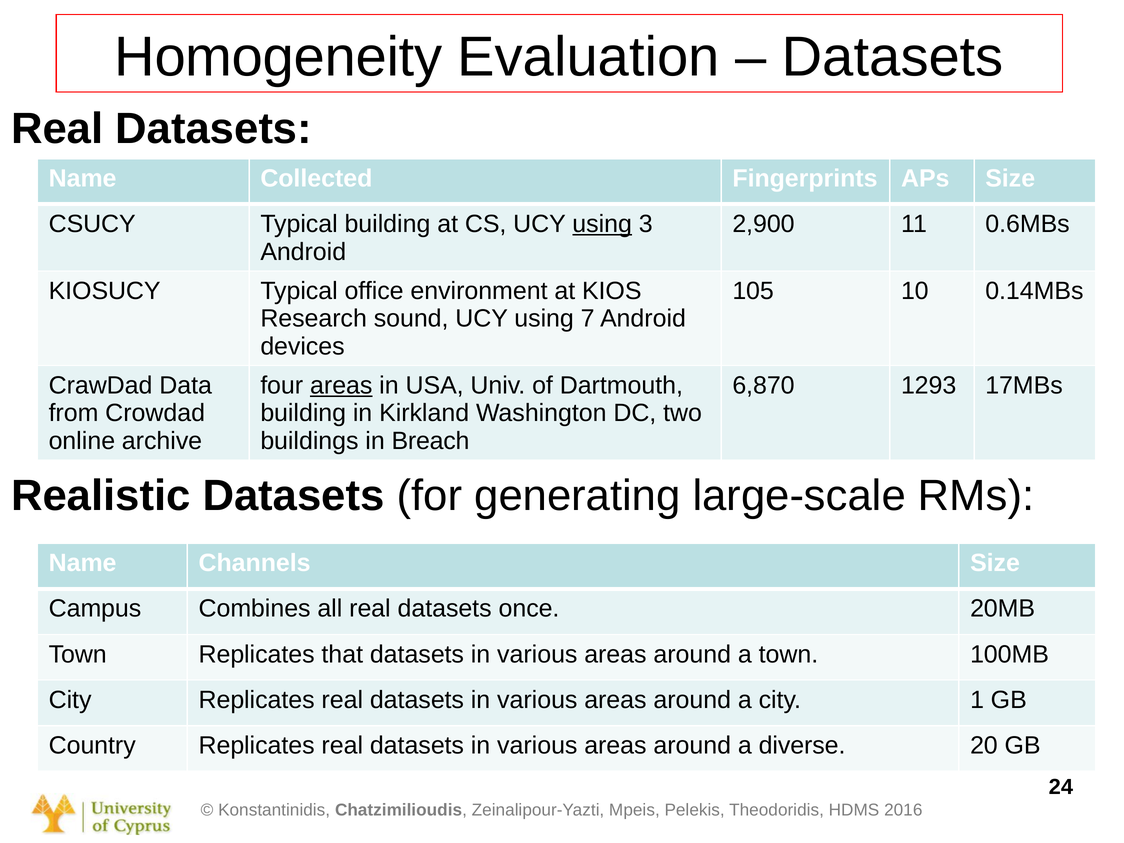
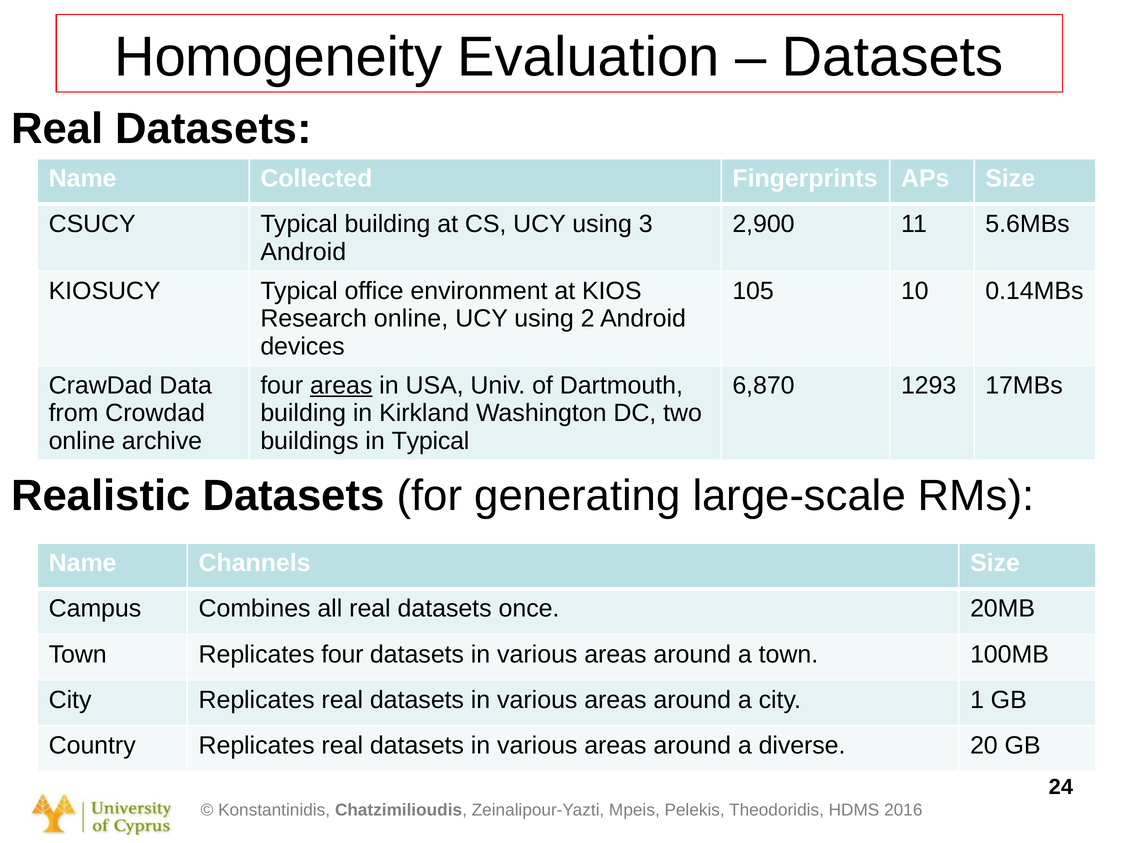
using underline: present -> none (602, 224)
0.6MBs: 0.6MBs -> 5.6MBs (1028, 224)
Research sound: sound -> online (411, 319)
7: 7 -> 2 (588, 319)
in Breach: Breach -> Typical (430, 441)
Replicates that: that -> four (342, 654)
